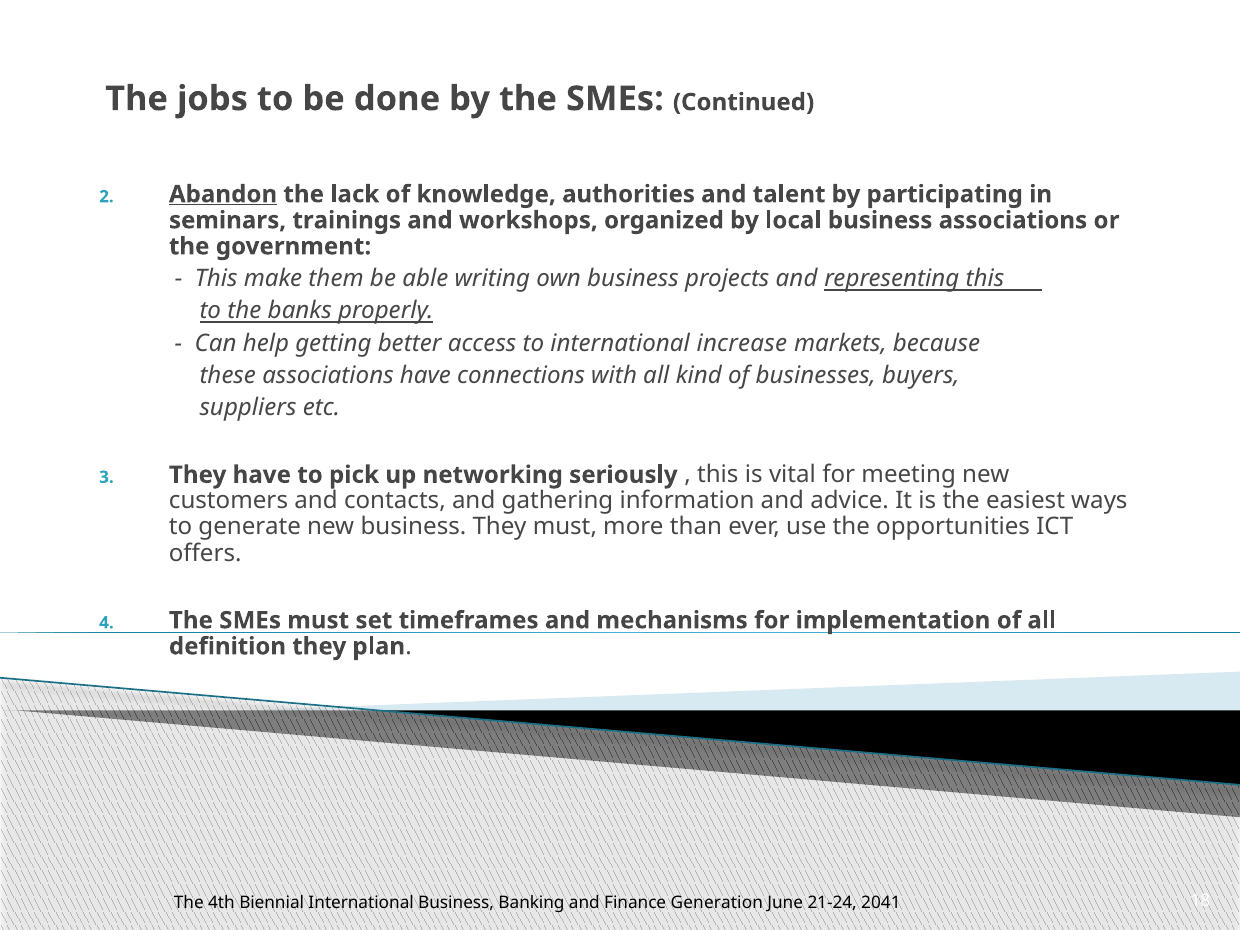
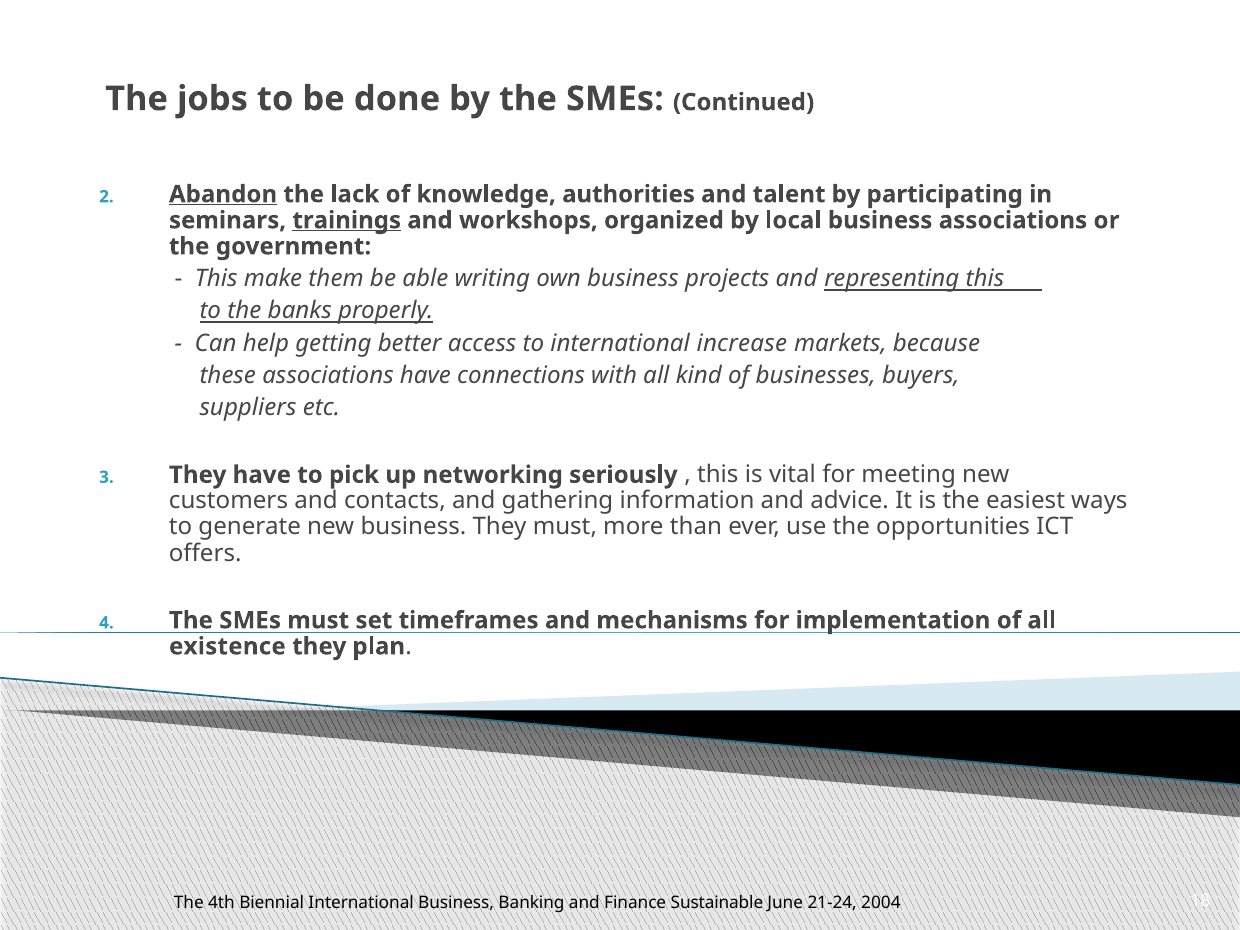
trainings underline: none -> present (347, 220)
definition: definition -> existence (227, 646)
Generation: Generation -> Sustainable (717, 903)
2041: 2041 -> 2004 (881, 903)
